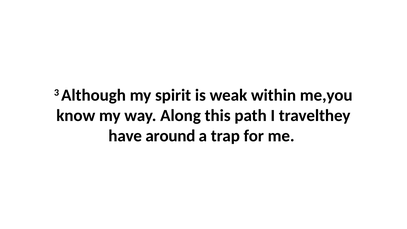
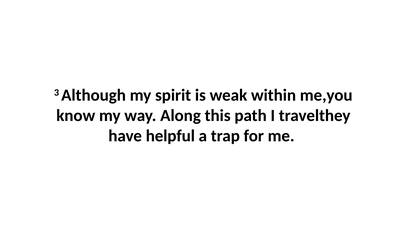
around: around -> helpful (170, 136)
